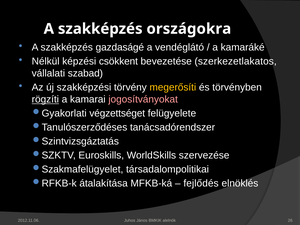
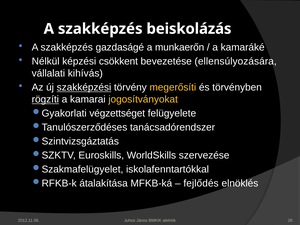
országokra: országokra -> beiskolázás (189, 29)
vendéglátó: vendéglátó -> munkaerőn (180, 47)
szerkezetlakatos: szerkezetlakatos -> ellensúlyozására (236, 61)
szabad: szabad -> kihívás (85, 73)
szakképzési underline: none -> present (84, 87)
jogosítványokat colour: pink -> yellow (143, 99)
társadalompolitikai: társadalompolitikai -> iskolafenntartókkal (168, 169)
